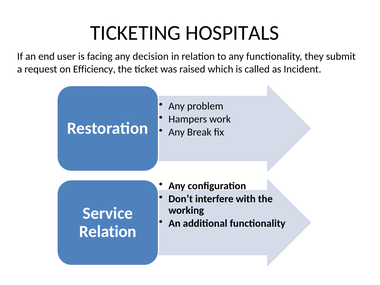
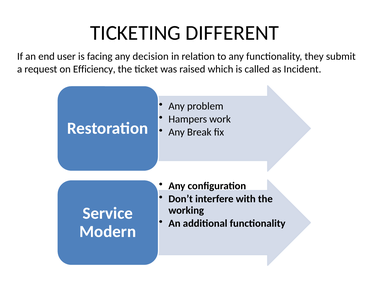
HOSPITALS: HOSPITALS -> DIFFERENT (232, 33)
Relation: Relation -> Modern (108, 232)
